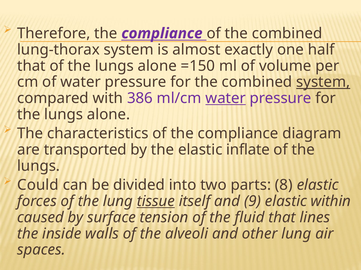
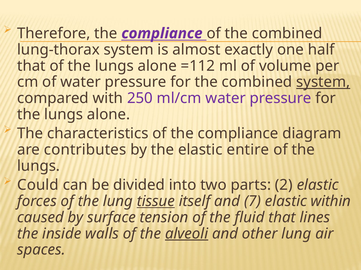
=150: =150 -> =112 (198, 66)
386: 386 -> 250 (140, 98)
water underline: present -> none (226, 98)
transported: transported -> contributes (85, 150)
inflate: inflate -> entire (248, 150)
8: 8 -> 2 (284, 185)
9: 9 -> 7 (253, 202)
alveoli underline: none -> present (187, 234)
